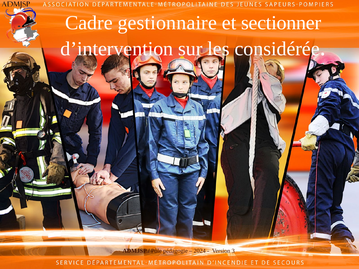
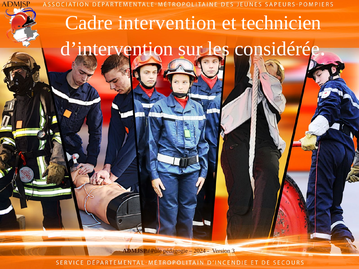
gestionnaire: gestionnaire -> intervention (167, 23)
sectionner: sectionner -> technicien (281, 23)
